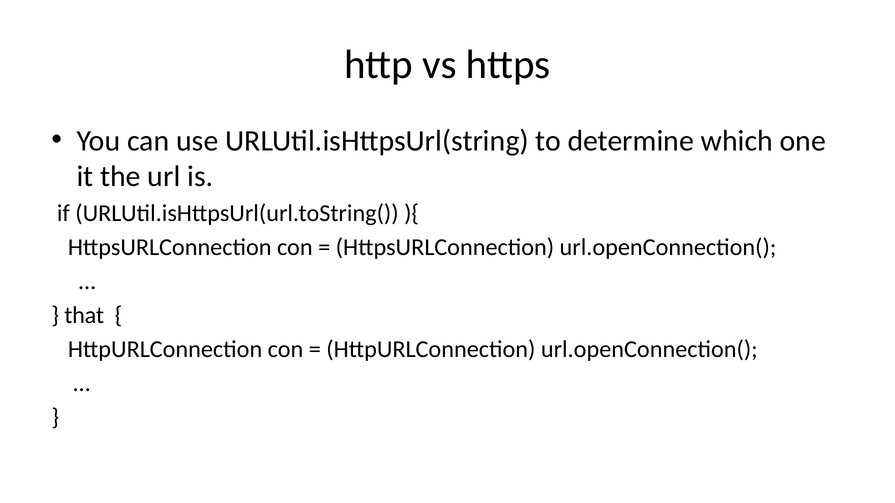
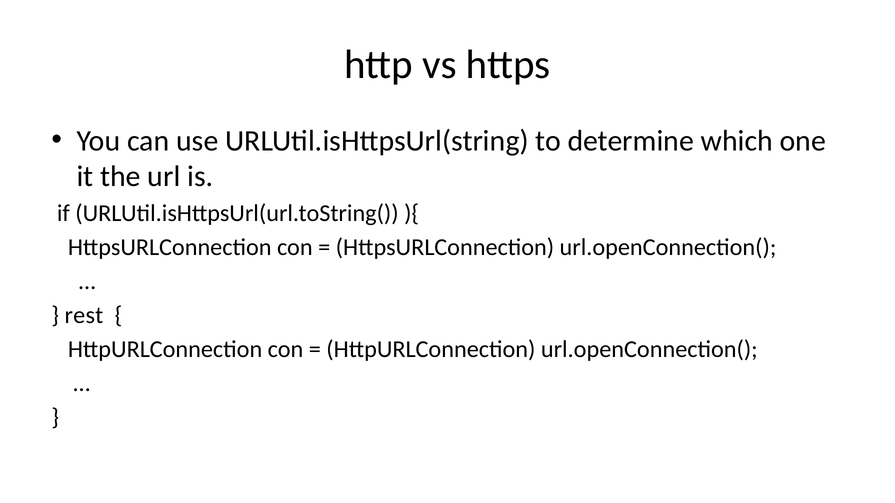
that: that -> rest (84, 316)
